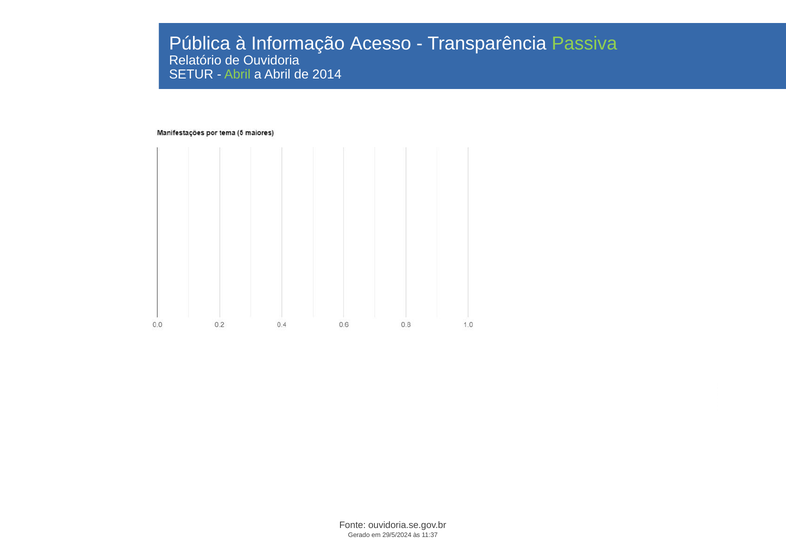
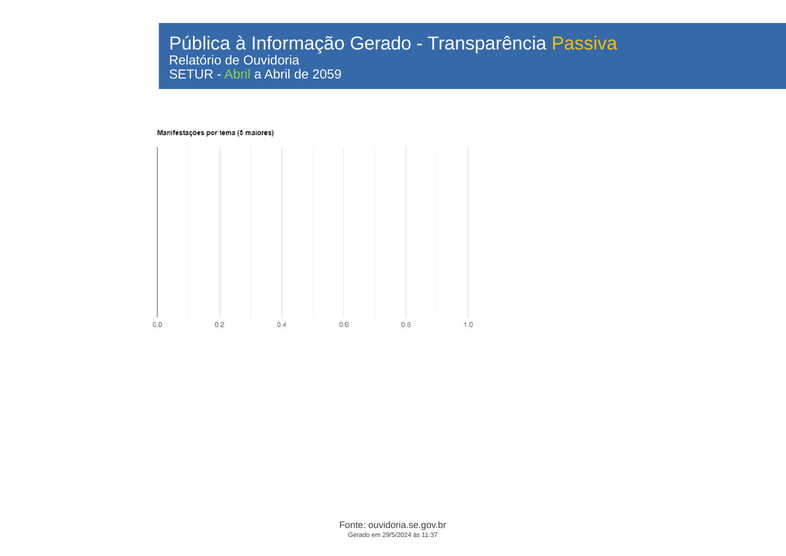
Informação Acesso: Acesso -> Gerado (381, 43)
Passiva colour: light green -> yellow (584, 43)
2014: 2014 -> 2059 (327, 74)
